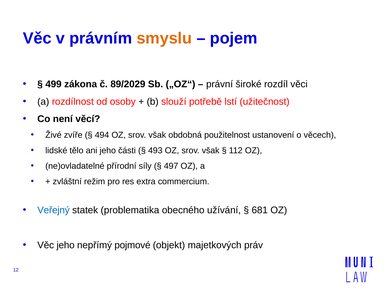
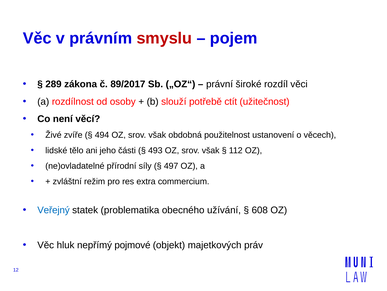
smyslu colour: orange -> red (164, 38)
499: 499 -> 289 (53, 84)
89/2029: 89/2029 -> 89/2017 (128, 84)
lstí: lstí -> ctít (231, 101)
681: 681 -> 608 (260, 210)
Věc jeho: jeho -> hluk (66, 244)
